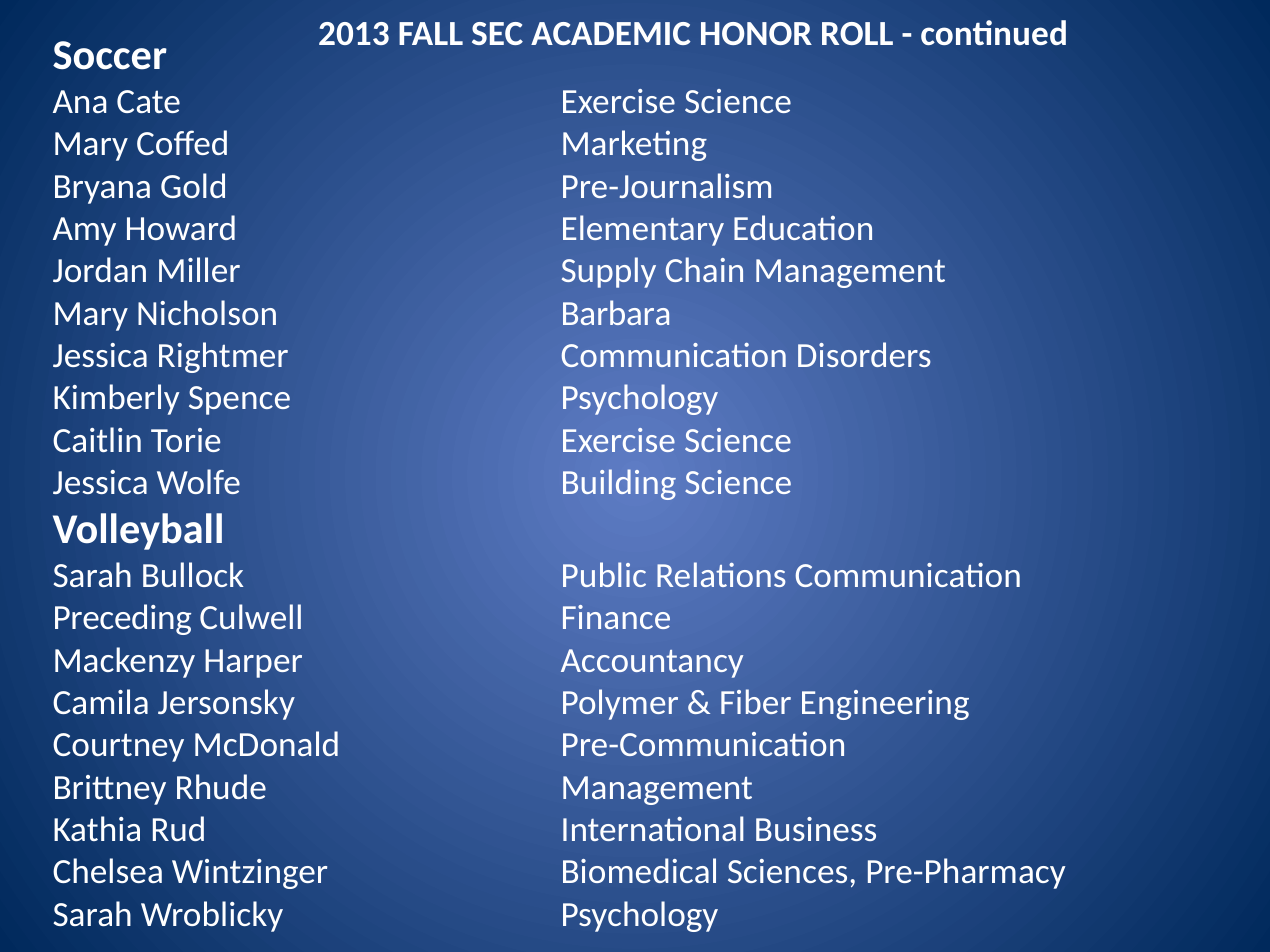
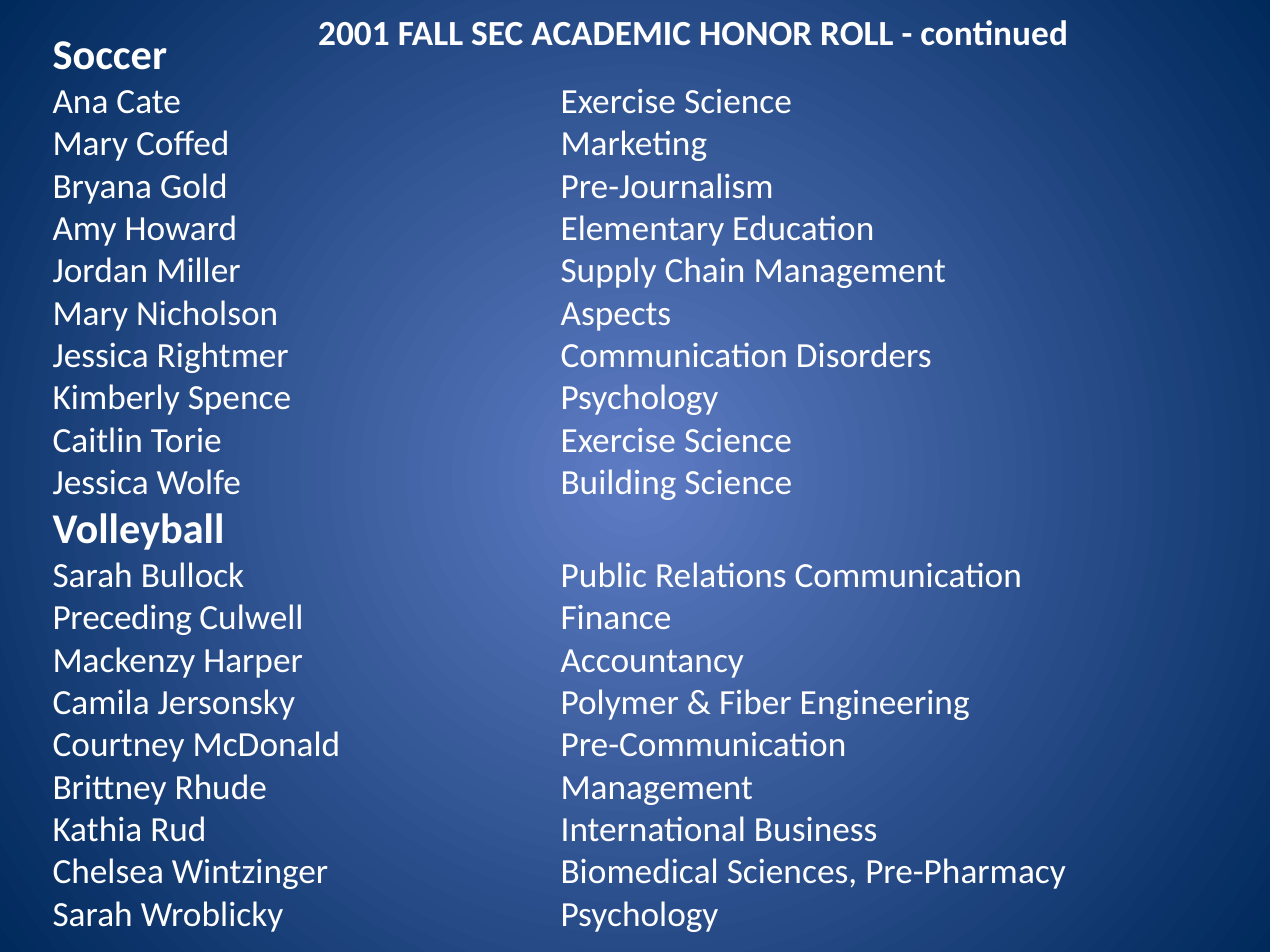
2013: 2013 -> 2001 (354, 34)
Barbara: Barbara -> Aspects (616, 314)
